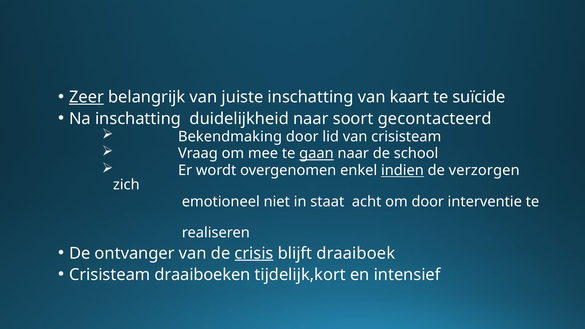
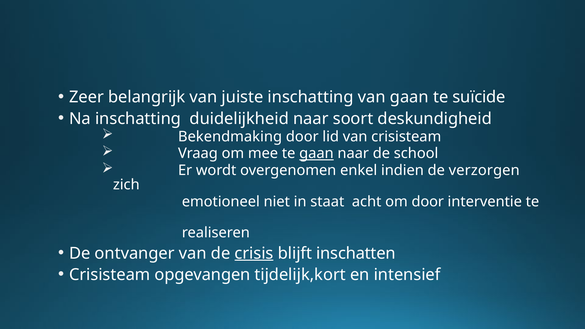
Zeer underline: present -> none (86, 97)
van kaart: kaart -> gaan (409, 97)
gecontacteerd: gecontacteerd -> deskundigheid (435, 119)
indien underline: present -> none (402, 170)
draaiboek: draaiboek -> inschatten (356, 253)
draaiboeken: draaiboeken -> opgevangen (202, 275)
